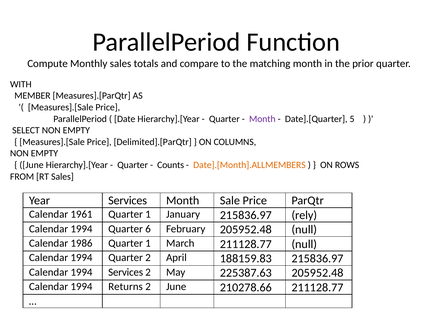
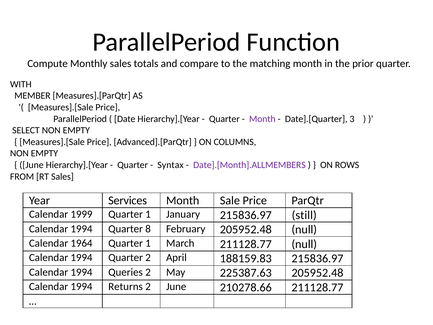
5: 5 -> 3 (352, 119)
Delimited].[ParQtr: Delimited].[ParQtr -> Advanced].[ParQtr (153, 142)
Counts: Counts -> Syntax (171, 165)
Date].[Month].ALLMEMBERS colour: orange -> purple (249, 165)
1961: 1961 -> 1999 (82, 214)
rely: rely -> still (304, 215)
6: 6 -> 8 (148, 229)
1986: 1986 -> 1964 (82, 243)
1994 Services: Services -> Queries (126, 272)
